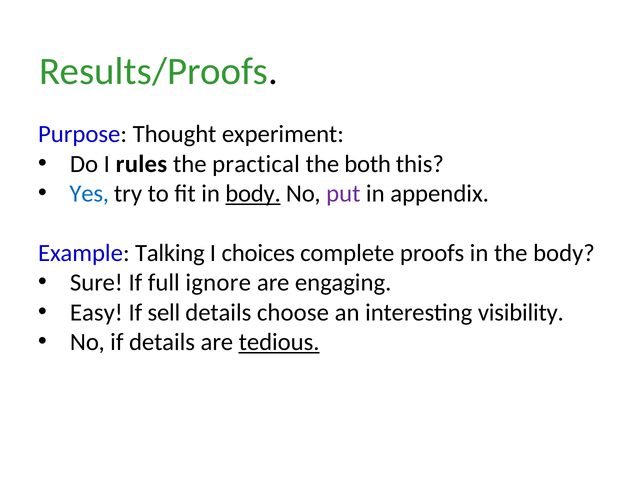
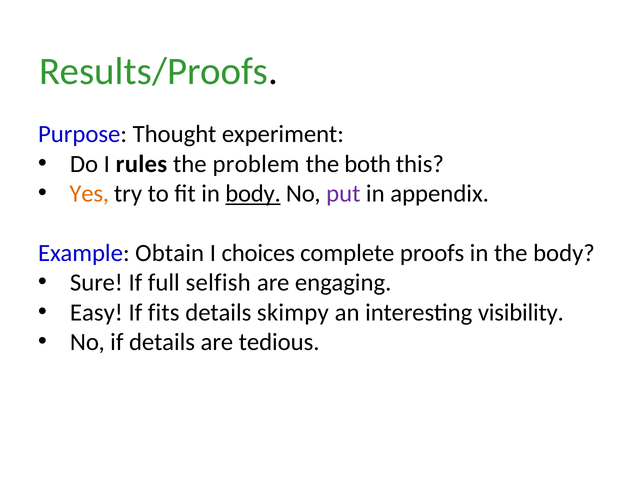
practical: practical -> problem (256, 164)
Yes colour: blue -> orange (89, 194)
Talking: Talking -> Obtain (170, 253)
ignore: ignore -> selfish (218, 283)
sell: sell -> fits (164, 313)
choose: choose -> skimpy (293, 313)
tedious underline: present -> none (279, 343)
